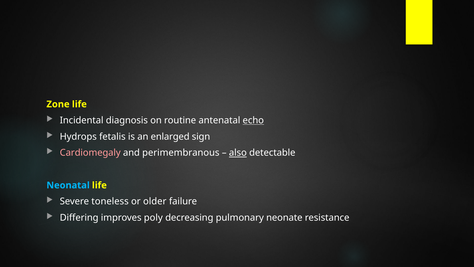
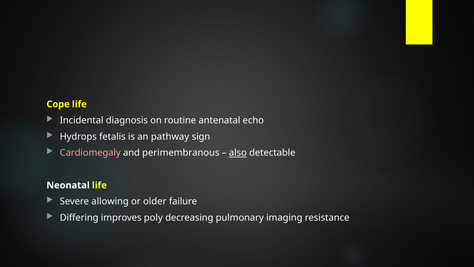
Zone: Zone -> Cope (58, 104)
echo underline: present -> none (253, 120)
enlarged: enlarged -> pathway (170, 136)
Neonatal colour: light blue -> white (68, 185)
toneless: toneless -> allowing (110, 201)
neonate: neonate -> imaging (284, 217)
